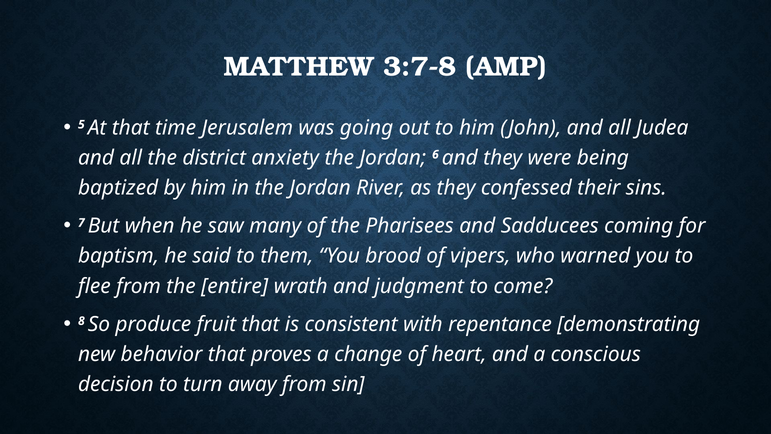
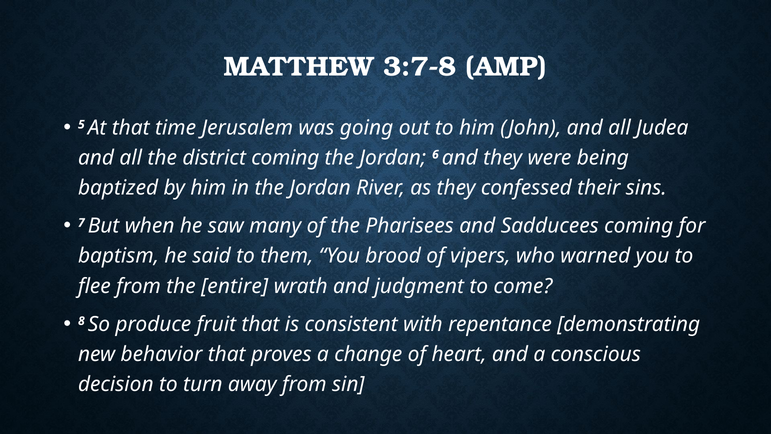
district anxiety: anxiety -> coming (285, 158)
